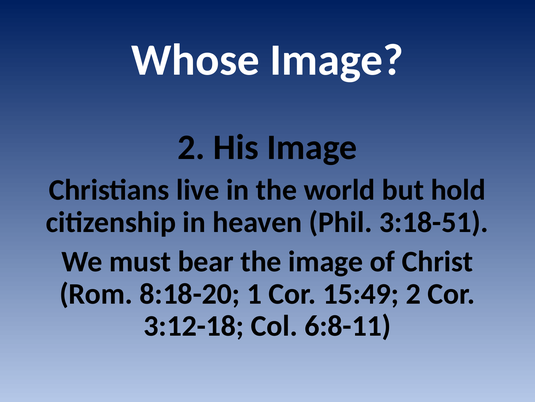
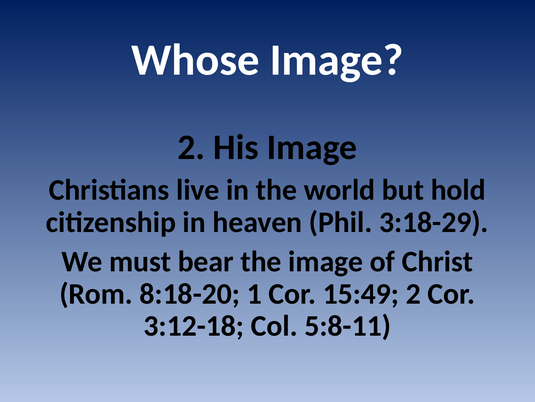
3:18-51: 3:18-51 -> 3:18-29 (434, 222)
6:8-11: 6:8-11 -> 5:8-11 (348, 325)
